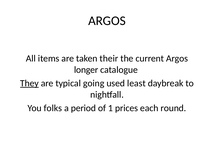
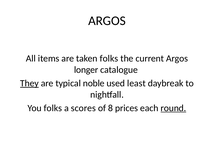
taken their: their -> folks (109, 58)
going: going -> noble (94, 83)
period: period -> scores (83, 108)
1: 1 -> 8 (110, 108)
round underline: none -> present (173, 108)
